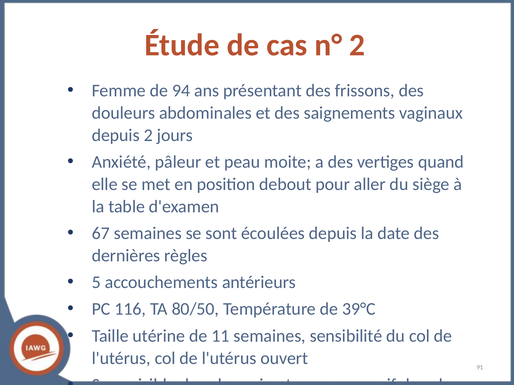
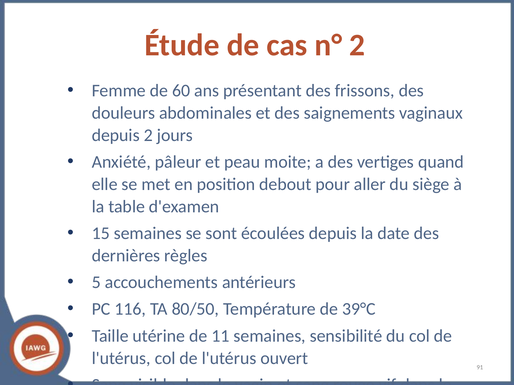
94: 94 -> 60 (181, 91)
67: 67 -> 15 (101, 234)
